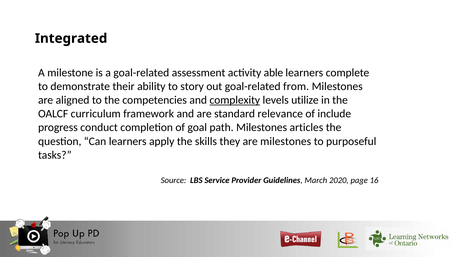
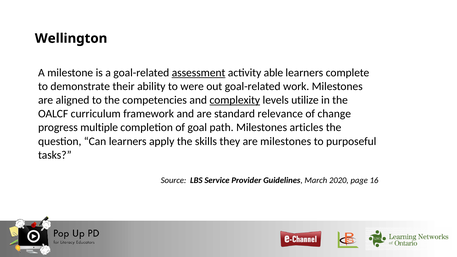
Integrated: Integrated -> Wellington (71, 38)
assessment underline: none -> present (199, 73)
story: story -> were (192, 86)
from: from -> work (296, 86)
include: include -> change (334, 114)
conduct: conduct -> multiple (99, 128)
